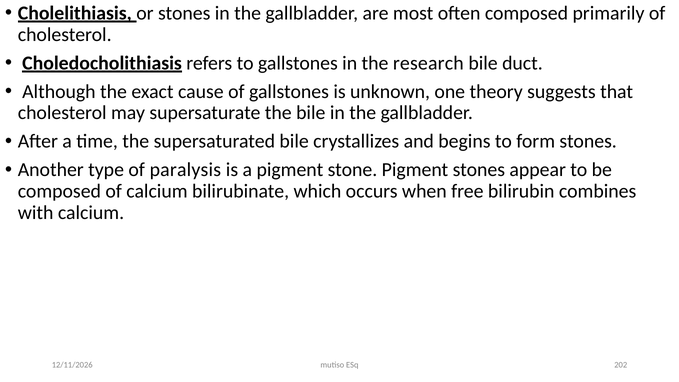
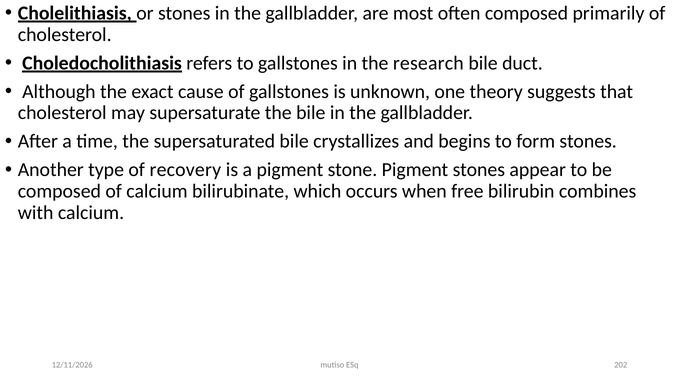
paralysis: paralysis -> recovery (185, 170)
